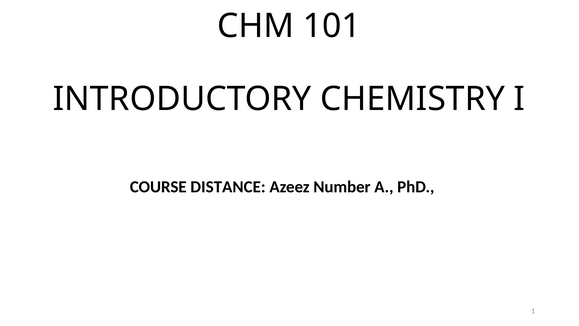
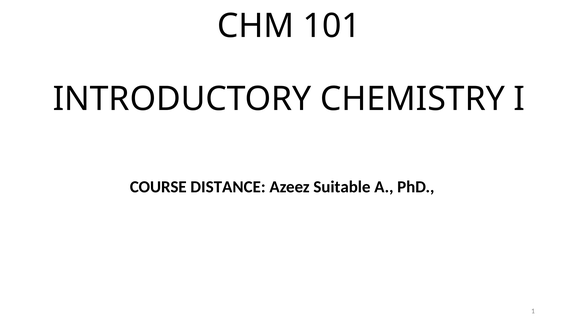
Number: Number -> Suitable (342, 187)
